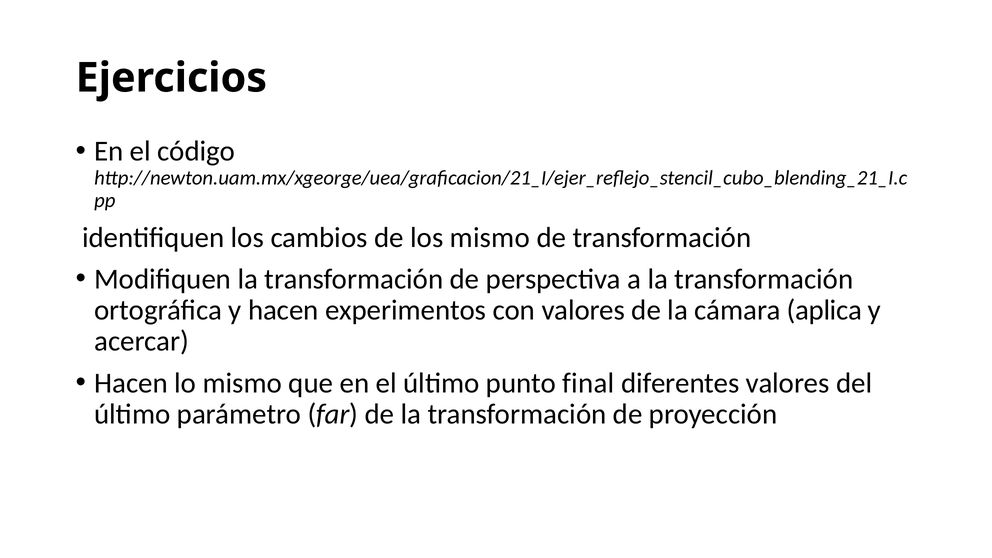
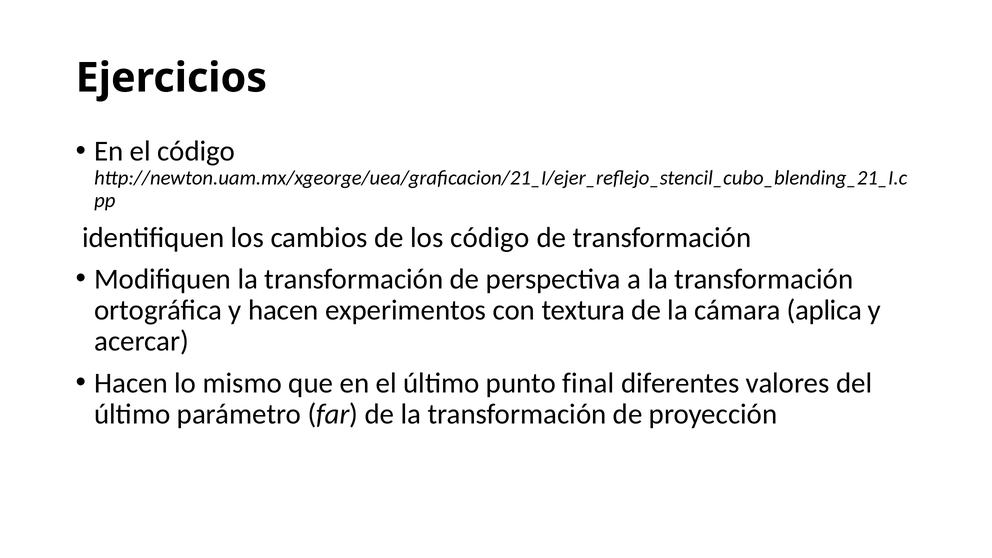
los mismo: mismo -> código (490, 237)
con valores: valores -> textura (583, 310)
